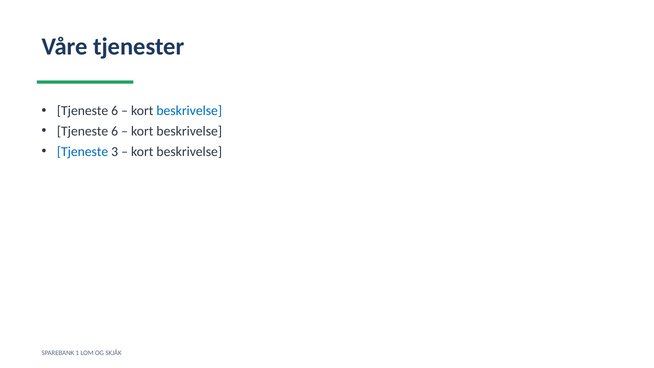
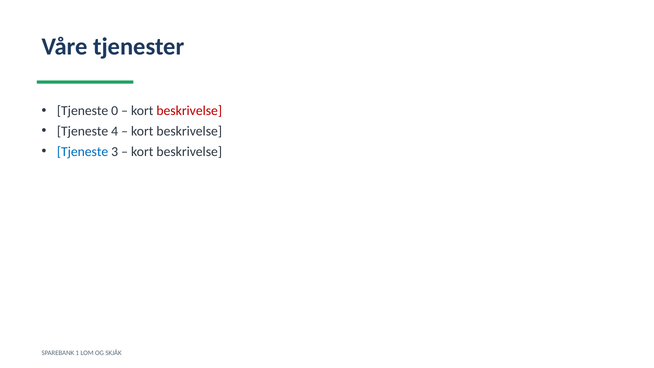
6: 6 -> 0 (115, 111)
beskrivelse colour: blue -> red (189, 111)
6: 6 -> 4 (115, 131)
